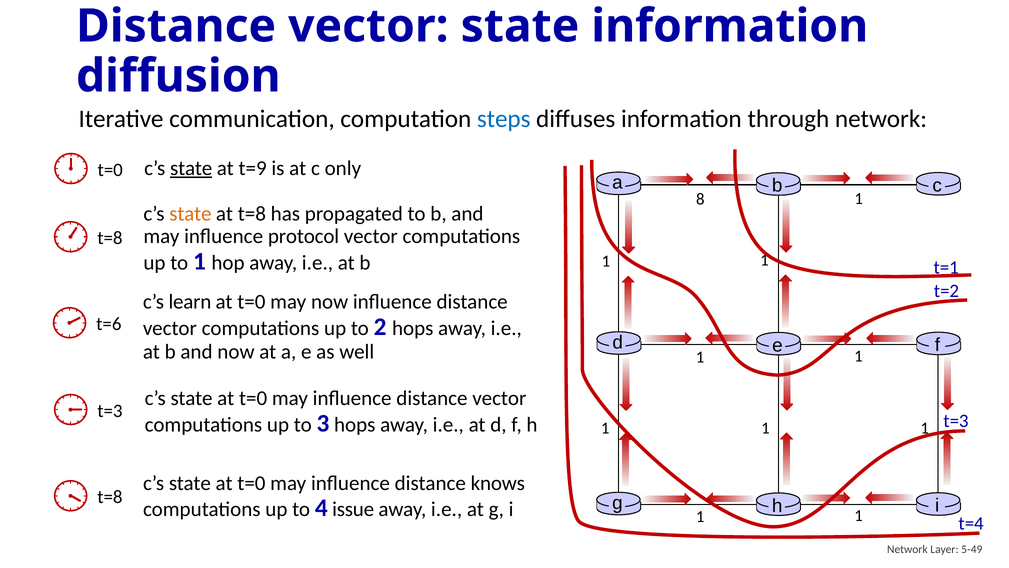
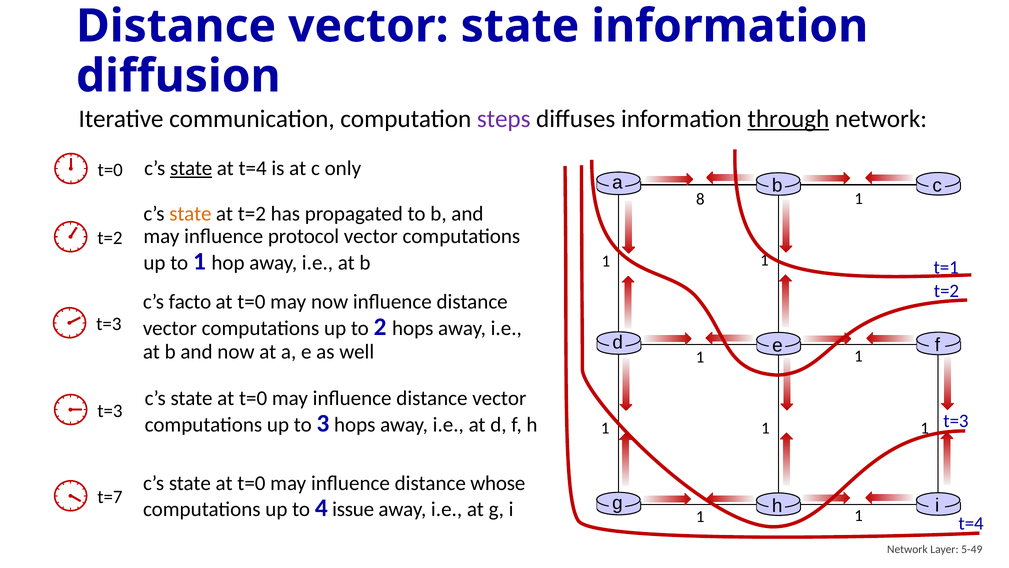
steps colour: blue -> purple (504, 119)
through underline: none -> present (788, 119)
at t=9: t=9 -> t=4 (253, 168)
at t=8: t=8 -> t=2 (252, 214)
t=8: t=8 -> t=2 (110, 238)
learn: learn -> facto (190, 302)
t=6: t=6 -> t=3 (109, 324)
knows: knows -> whose (498, 483)
t=8: t=8 -> t=7 (110, 497)
